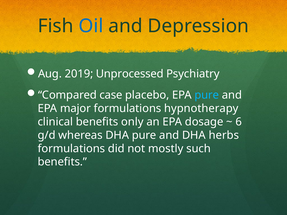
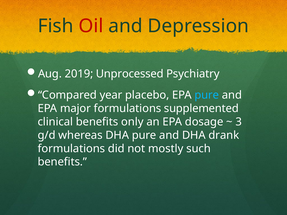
Oil colour: blue -> red (91, 26)
case: case -> year (111, 95)
hypnotherapy: hypnotherapy -> supplemented (201, 109)
6: 6 -> 3 (239, 122)
herbs: herbs -> drank (224, 135)
